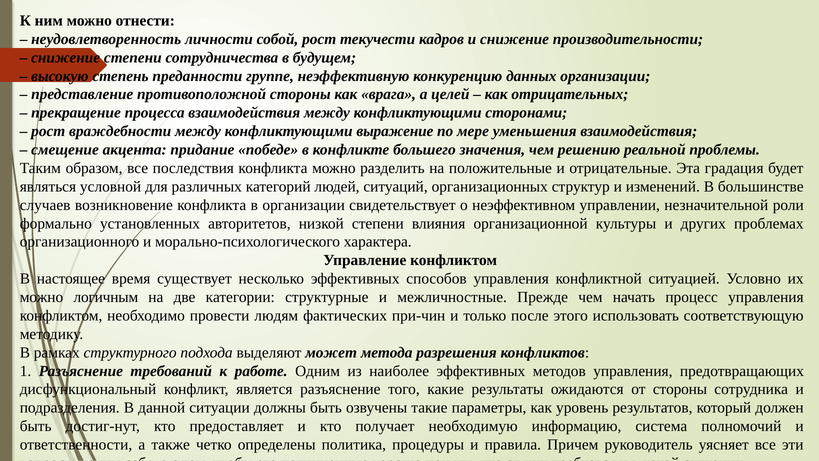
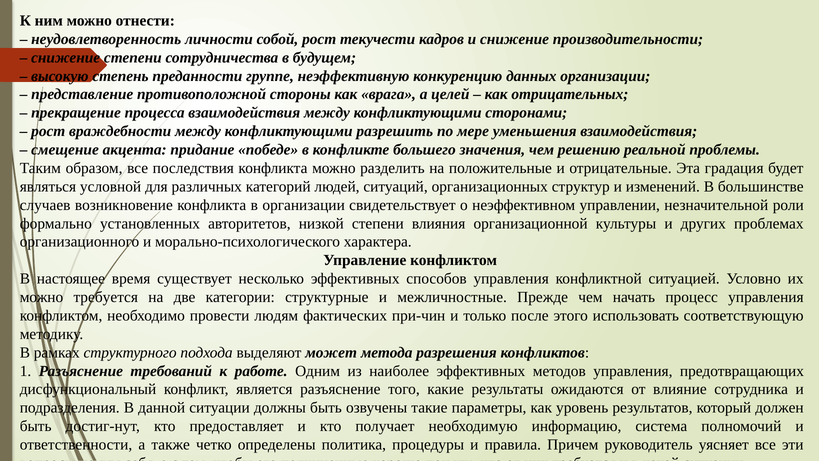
выражение: выражение -> разрешить (395, 131)
можно логичным: логичным -> требуется (106, 297)
от стороны: стороны -> влияние (680, 389)
